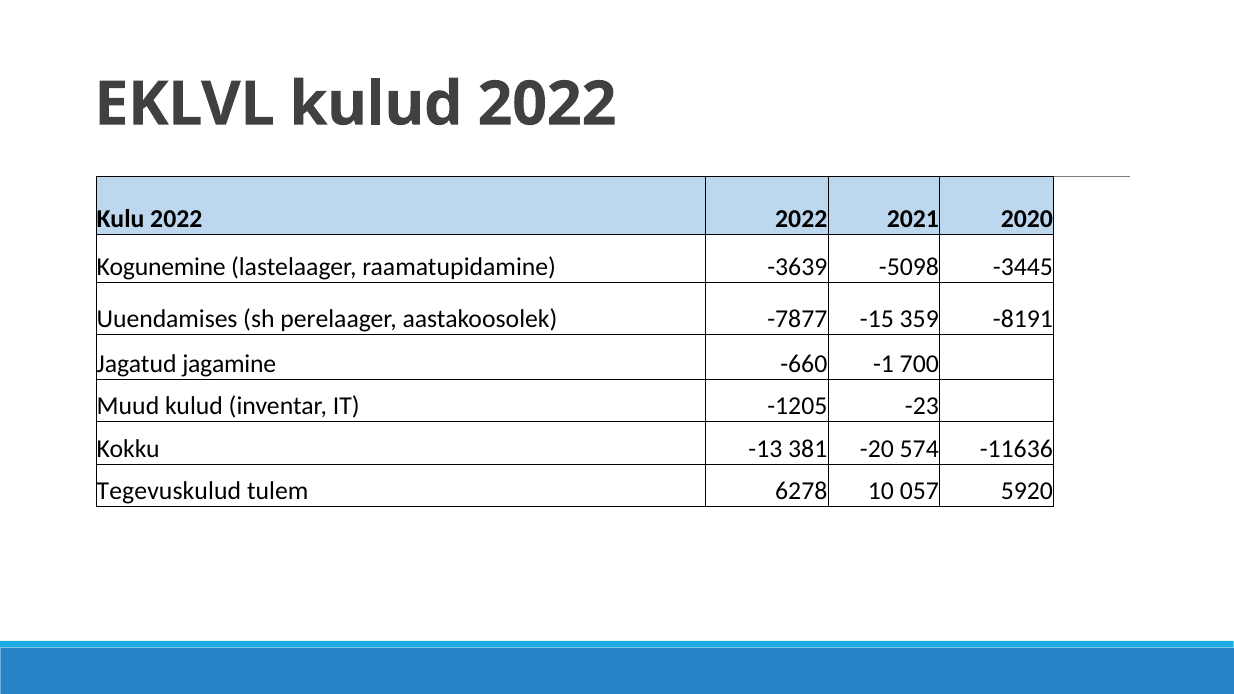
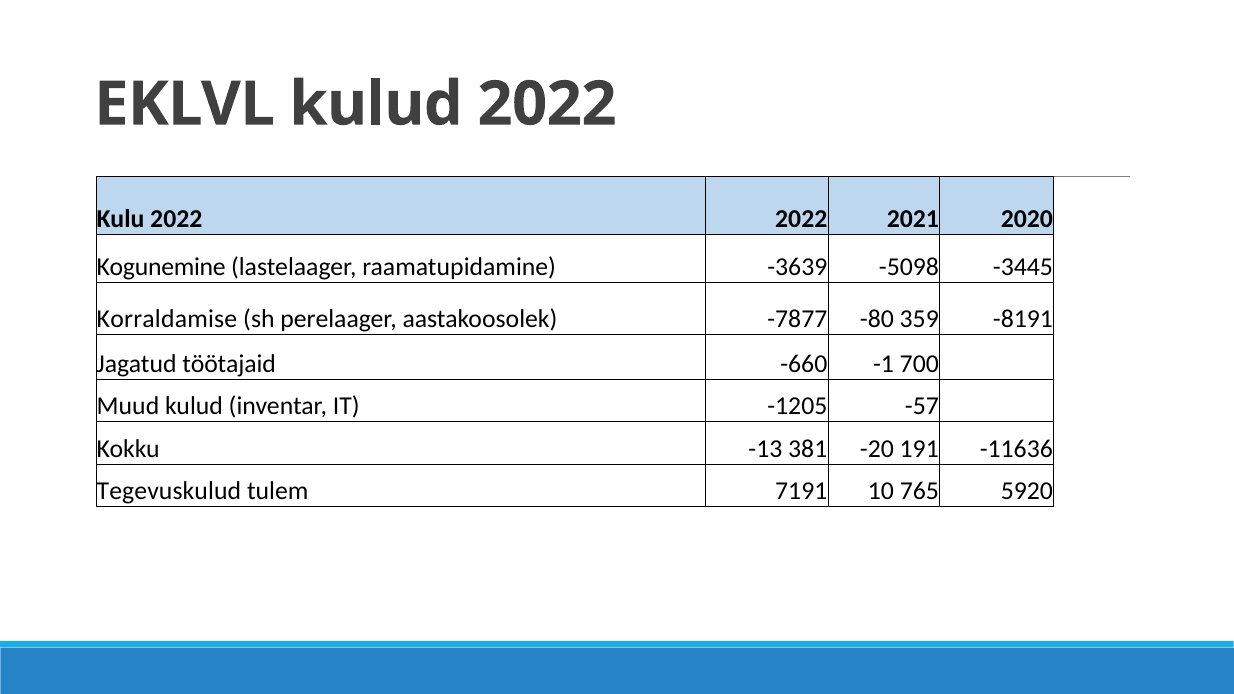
Uuendamises: Uuendamises -> Korraldamise (167, 319)
-15: -15 -> -80 (877, 319)
jagamine: jagamine -> töötajaid (229, 364)
-23: -23 -> -57 (922, 406)
574: 574 -> 191 (919, 449)
6278: 6278 -> 7191 (801, 491)
057: 057 -> 765 (919, 491)
